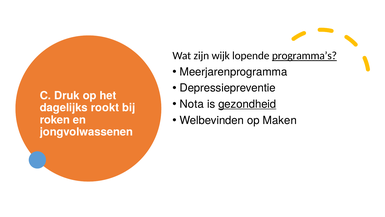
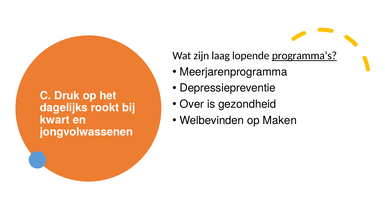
wijk: wijk -> laag (221, 56)
Nota: Nota -> Over (192, 104)
gezondheid underline: present -> none (247, 104)
roken: roken -> kwart (55, 120)
